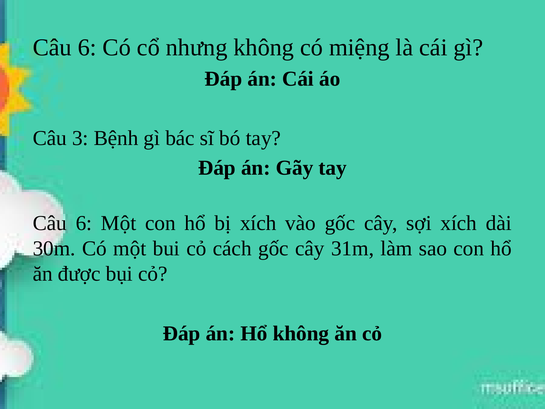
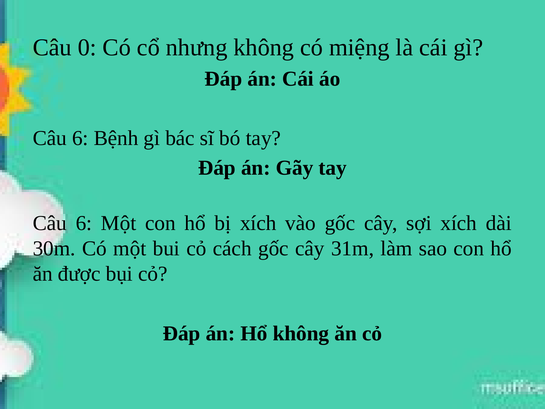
6: 6 -> 0 (87, 47)
3: 3 -> 6 (80, 138)
